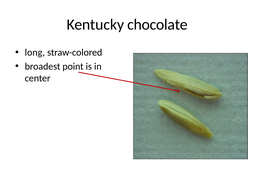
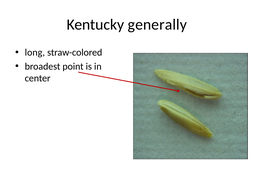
chocolate: chocolate -> generally (157, 25)
